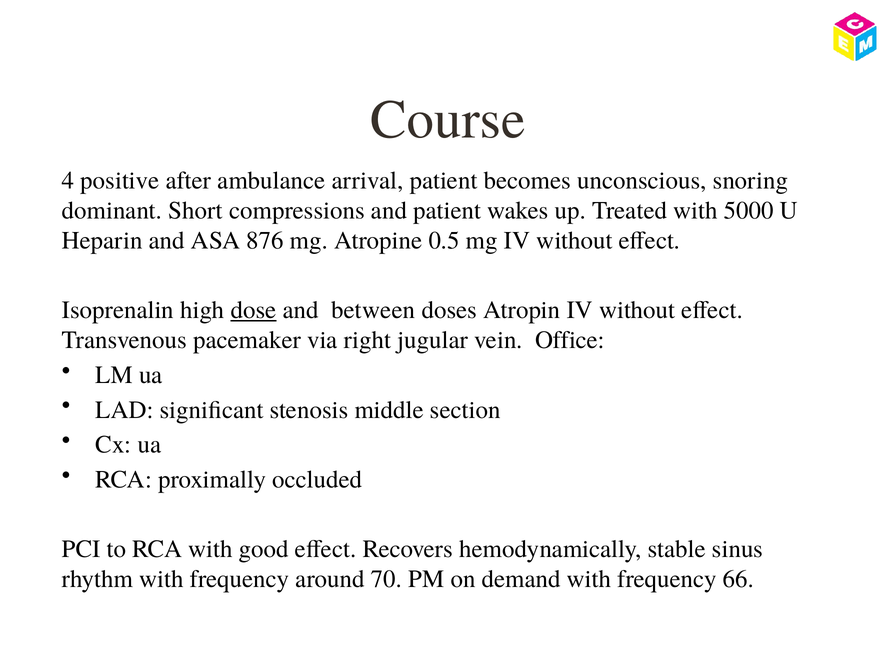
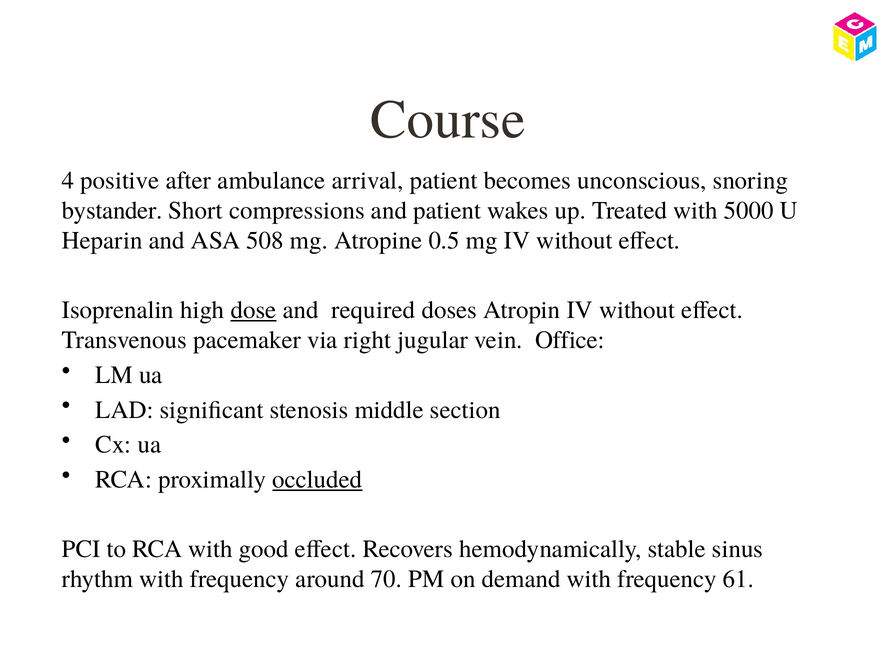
dominant: dominant -> bystander (112, 211)
876: 876 -> 508 (265, 241)
between: between -> required (373, 310)
occluded underline: none -> present (317, 480)
66: 66 -> 61 (739, 579)
